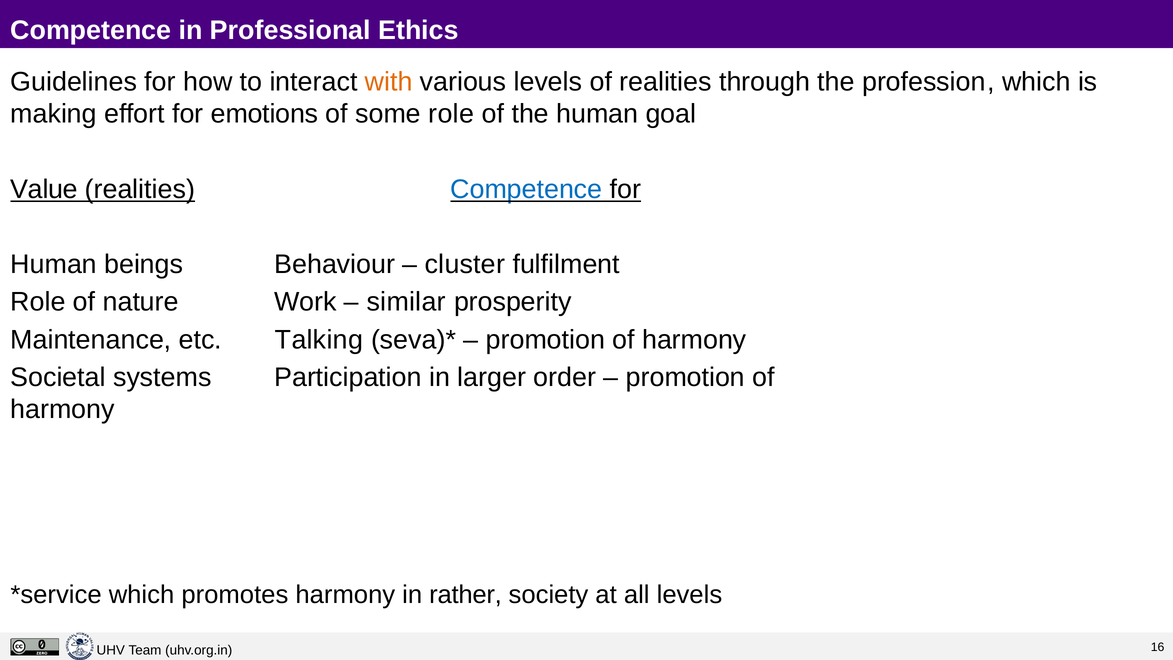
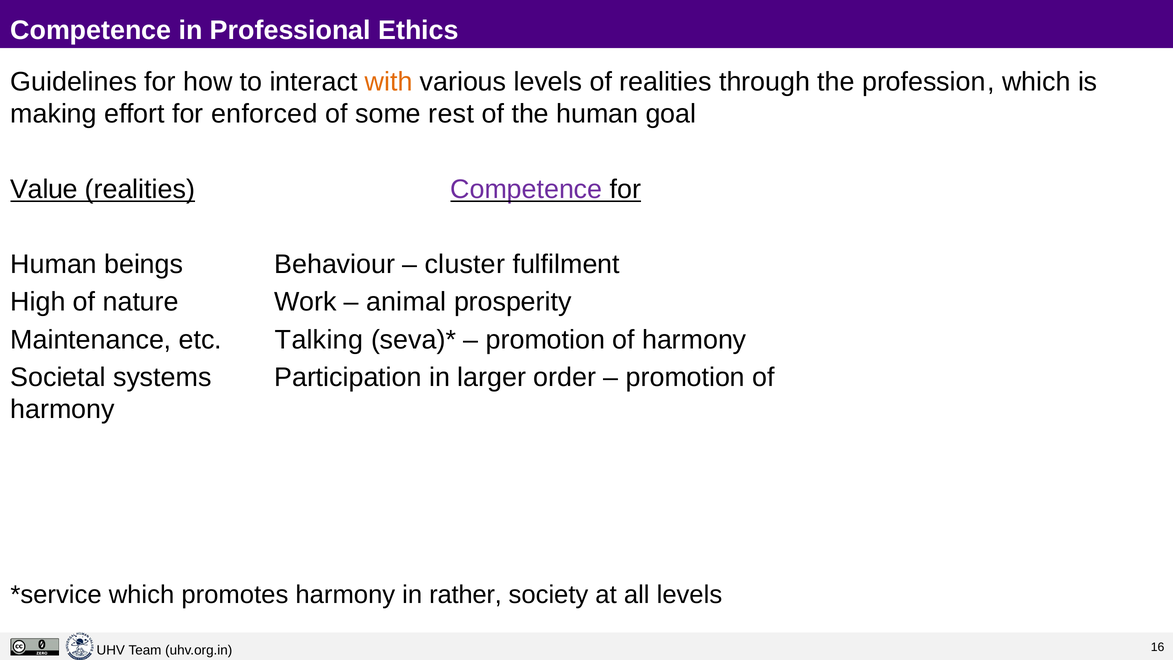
emotions: emotions -> enforced (264, 114)
some role: role -> rest (451, 114)
Competence colour: blue -> purple (526, 189)
Role: Role -> High (38, 302)
similar: similar -> animal (406, 302)
